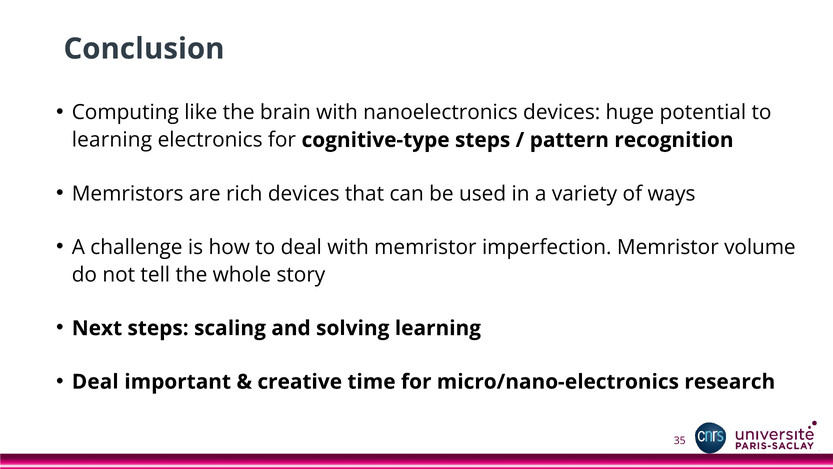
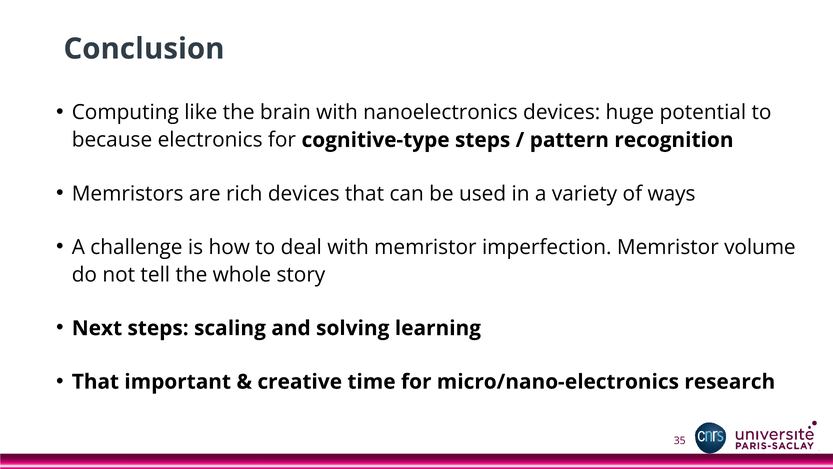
learning: learning -> because (112, 140)
Deal: Deal -> That (95, 381)
